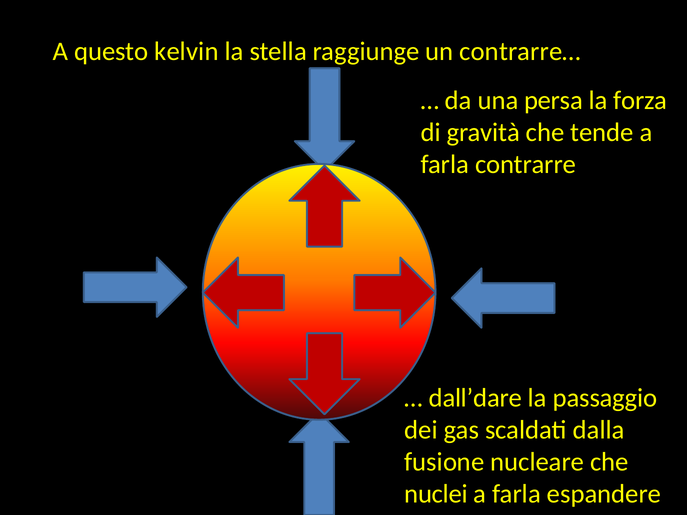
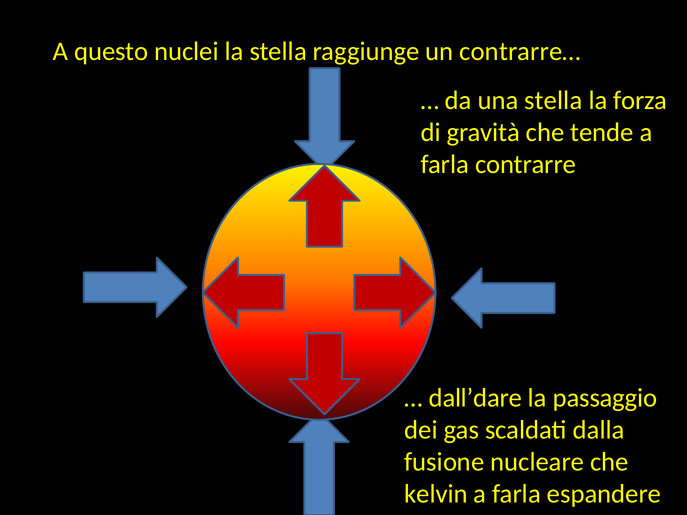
kelvin: kelvin -> nuclei (187, 52)
una persa: persa -> stella (553, 100)
nuclei: nuclei -> kelvin (436, 494)
